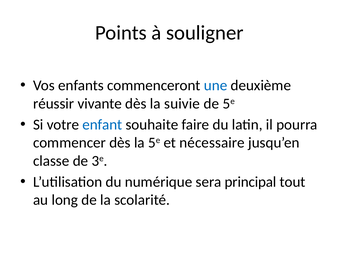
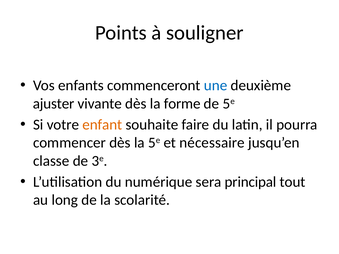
réussir: réussir -> ajuster (54, 104)
suivie: suivie -> forme (182, 104)
enfant colour: blue -> orange (102, 125)
